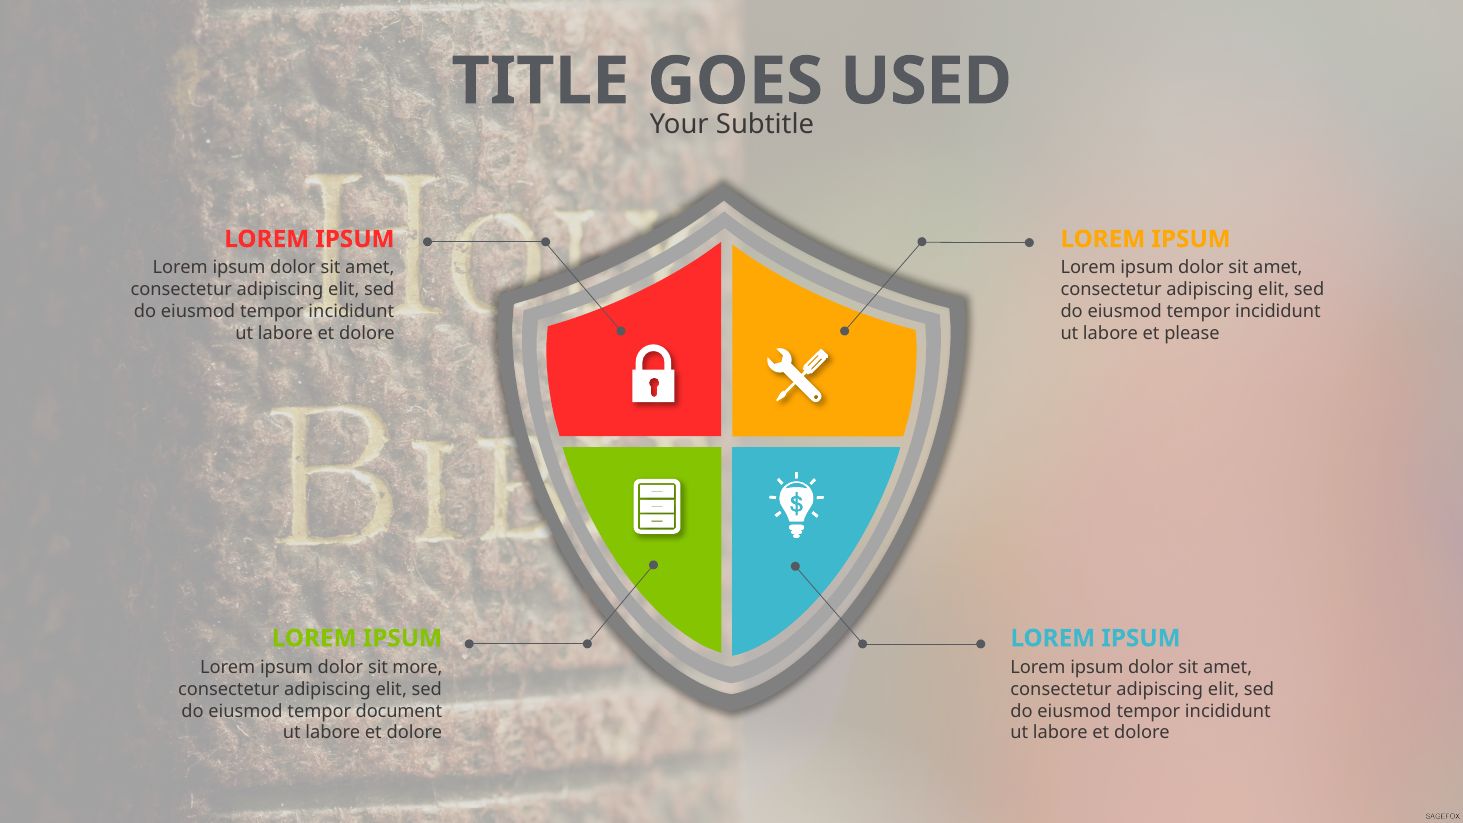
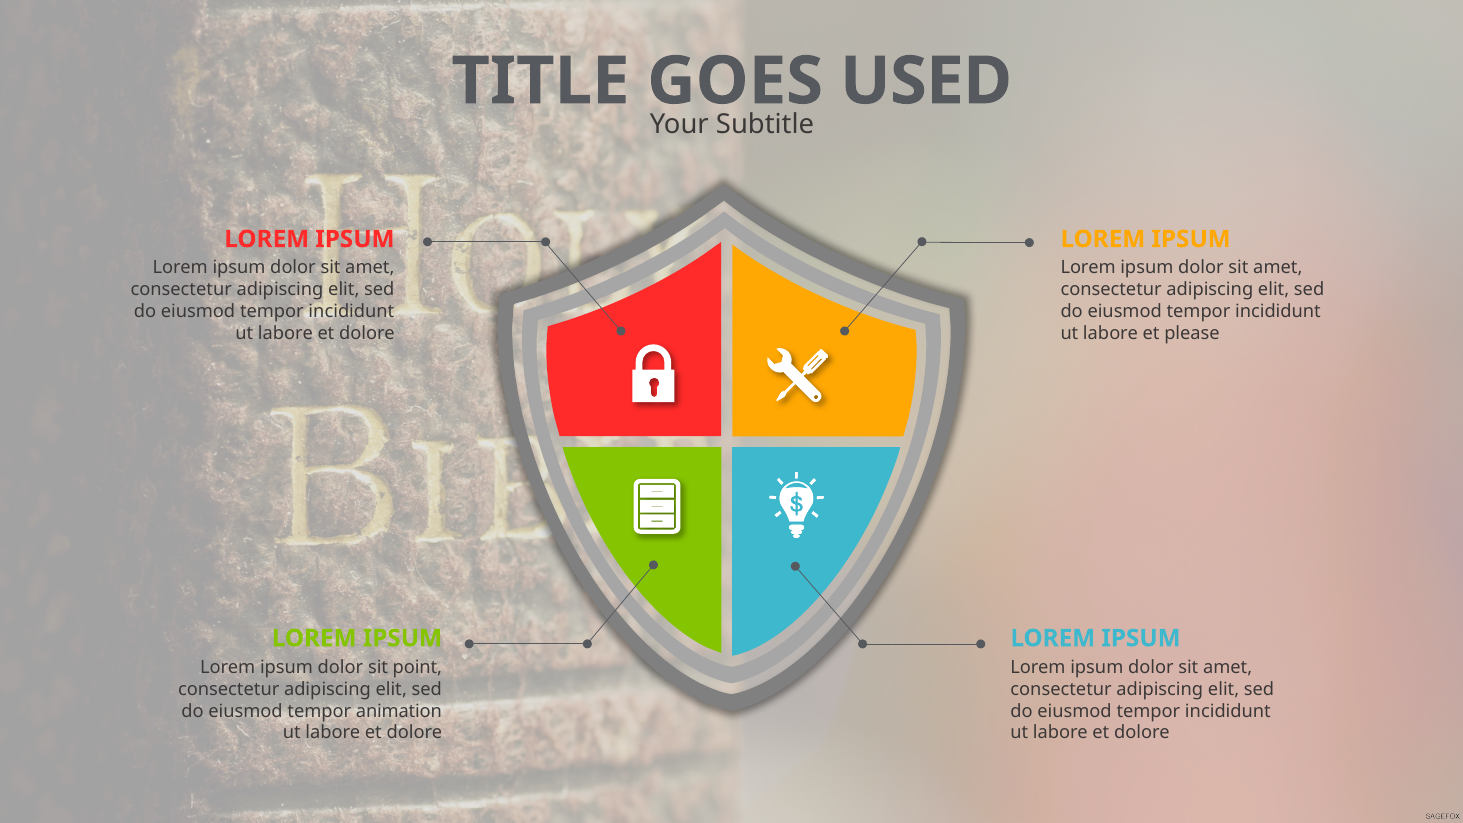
more: more -> point (417, 667)
document: document -> animation (399, 711)
